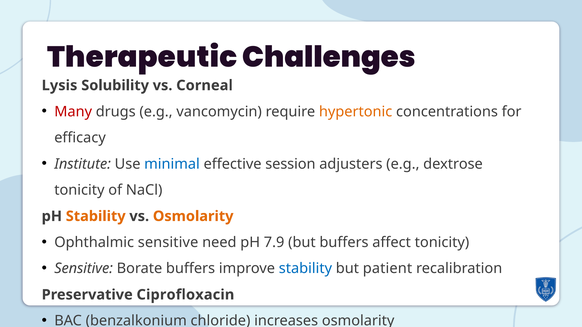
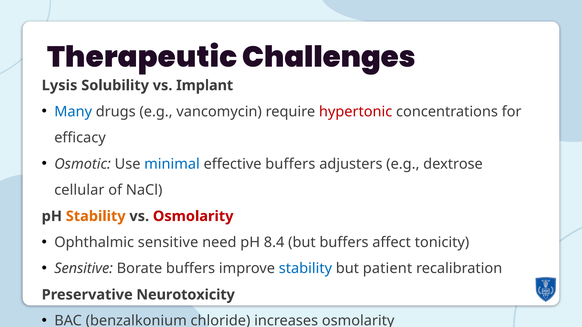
Corneal: Corneal -> Implant (205, 86)
Many colour: red -> blue (73, 112)
hypertonic colour: orange -> red (356, 112)
Institute: Institute -> Osmotic (83, 164)
effective session: session -> buffers (290, 164)
tonicity: tonicity -> cellular (79, 190)
Osmolarity colour: orange -> red (193, 216)
7.9: 7.9 -> 8.4 (274, 243)
Ciprofloxacin: Ciprofloxacin -> Neurotoxicity (186, 295)
